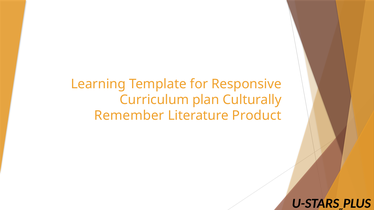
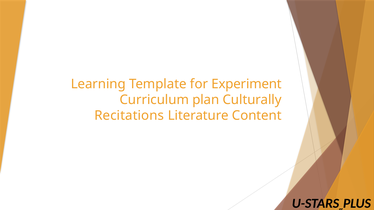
Responsive: Responsive -> Experiment (247, 84)
Remember: Remember -> Recitations (129, 116)
Product: Product -> Content (257, 116)
